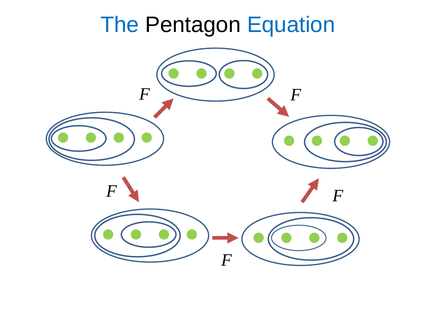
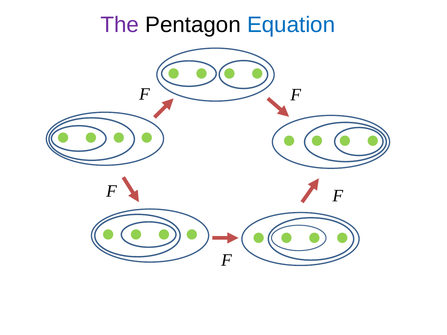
The colour: blue -> purple (120, 25)
